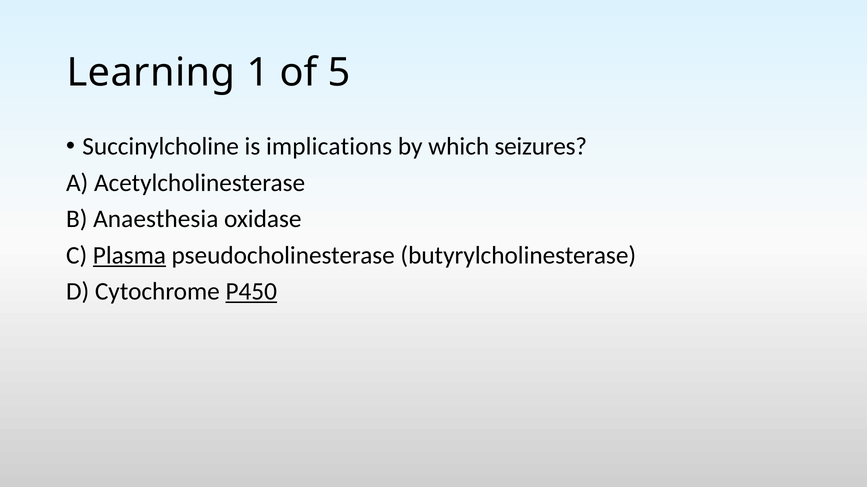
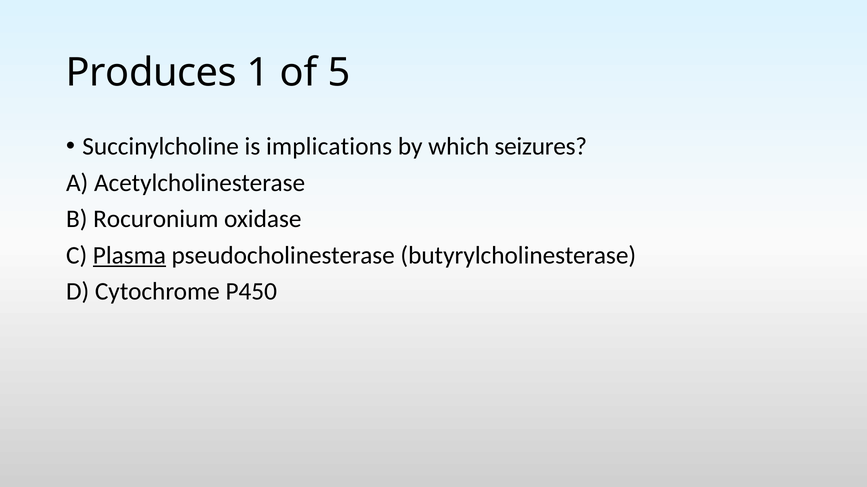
Learning: Learning -> Produces (151, 73)
Anaesthesia: Anaesthesia -> Rocuronium (156, 219)
P450 underline: present -> none (251, 292)
